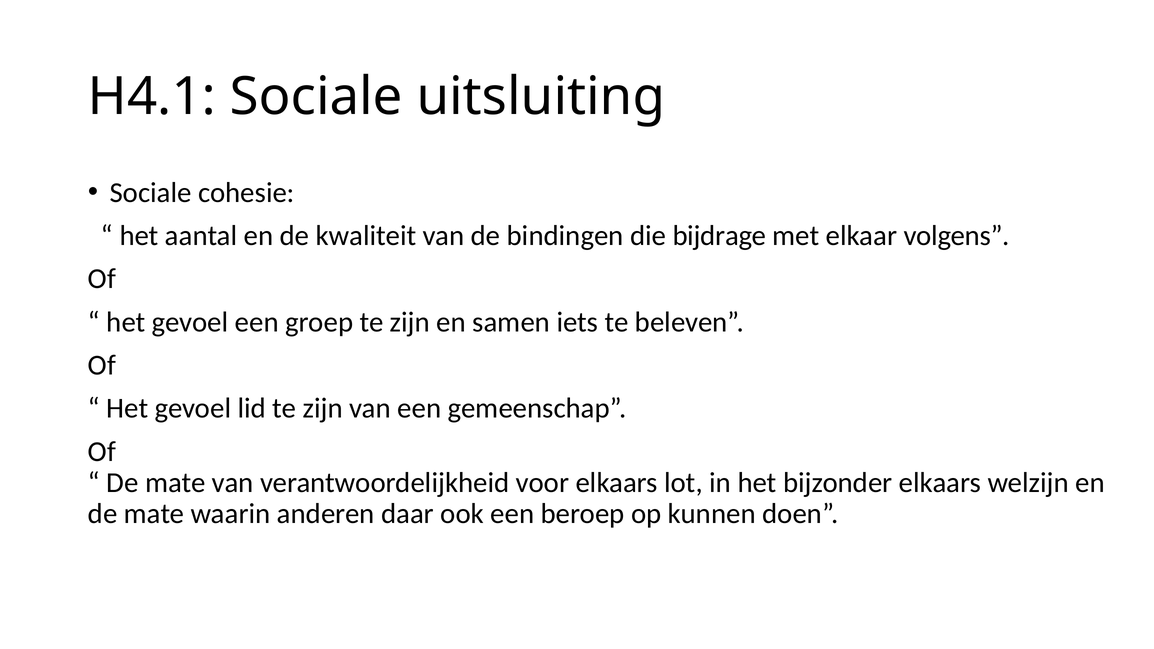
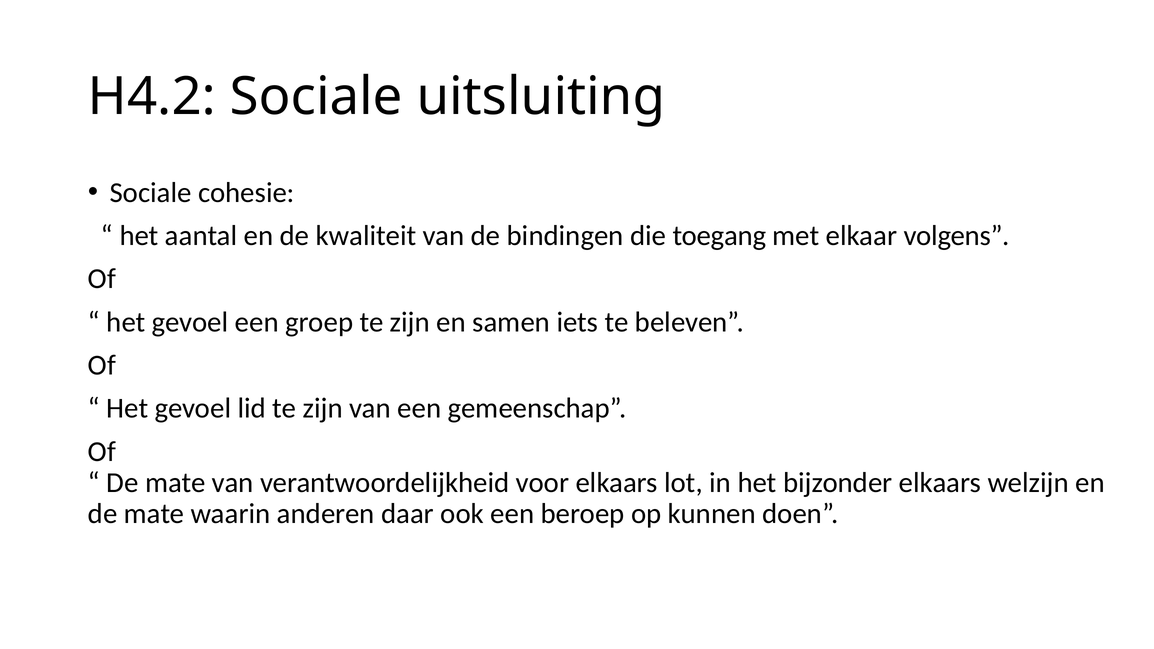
H4.1: H4.1 -> H4.2 (152, 97)
bijdrage: bijdrage -> toegang (719, 236)
